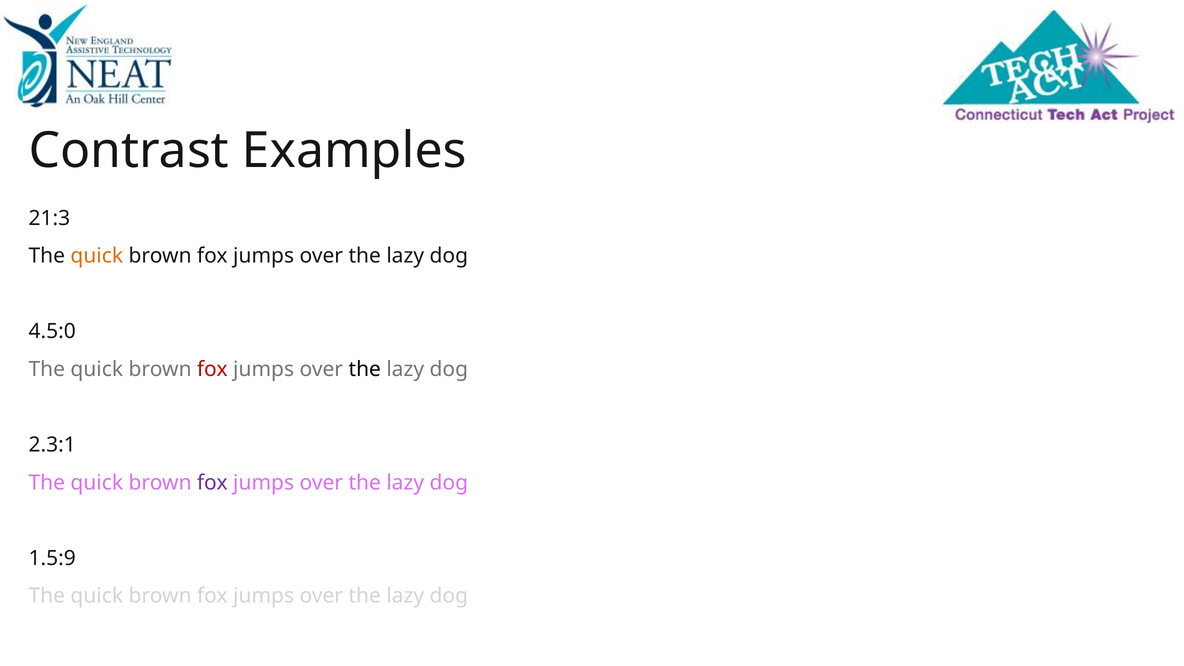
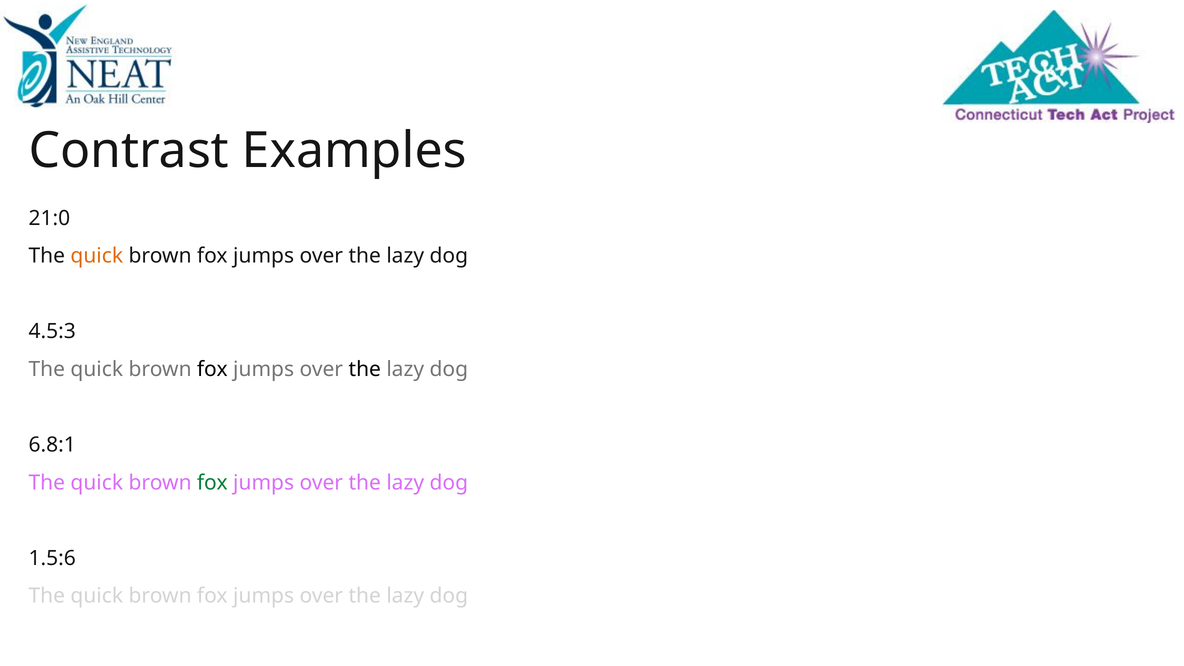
21:3: 21:3 -> 21:0 (49, 218)
4.5:0: 4.5:0 -> 4.5:3 (52, 332)
fox colour: red -> black (212, 369)
2.3:1: 2.3:1 -> 6.8:1 (52, 445)
fox colour: purple -> green (212, 483)
1.5:9: 1.5:9 -> 1.5:6 (52, 558)
